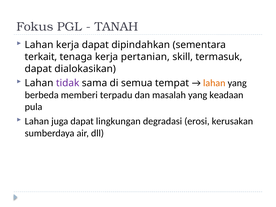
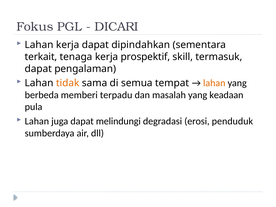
TANAH: TANAH -> DICARI (116, 27)
pertanian: pertanian -> prospektif (145, 57)
dialokasikan: dialokasikan -> pengalaman (85, 69)
tidak colour: purple -> orange (68, 83)
lingkungan: lingkungan -> melindungi (118, 121)
kerusakan: kerusakan -> penduduk (232, 121)
